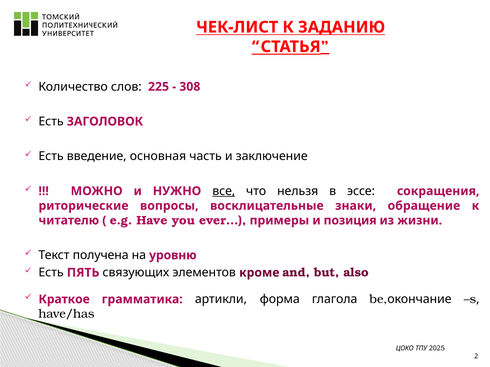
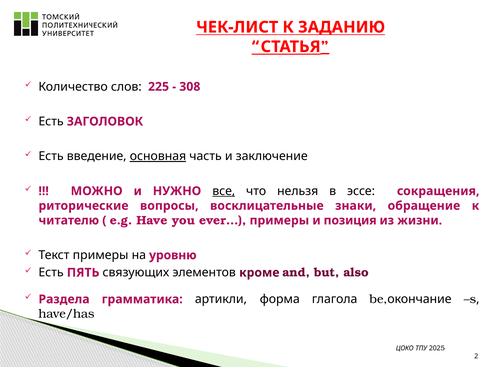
основная underline: none -> present (158, 156)
Текст получена: получена -> примеры (101, 256)
Краткое: Краткое -> Раздела (64, 300)
